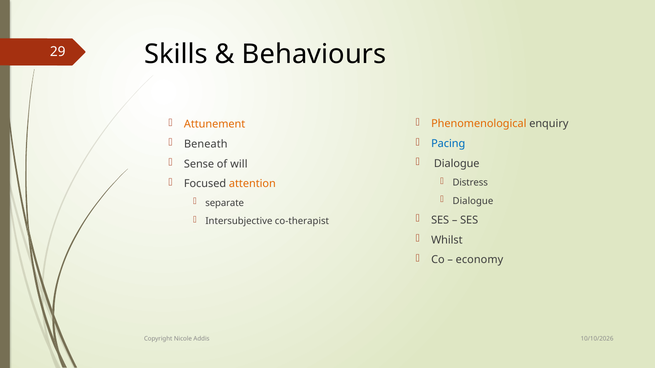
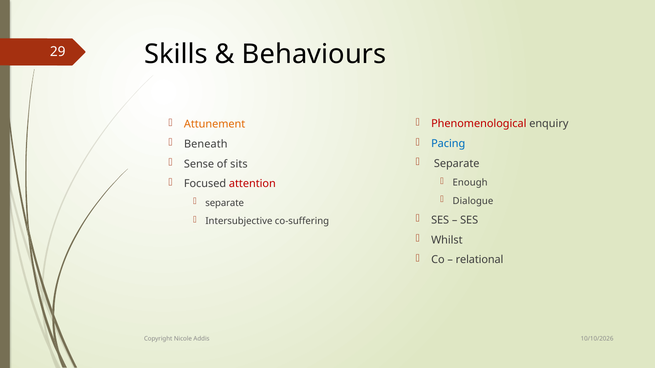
Phenomenological colour: orange -> red (479, 124)
Dialogue: Dialogue -> Separate (457, 164)
will: will -> sits (239, 164)
Distress: Distress -> Enough (470, 183)
attention colour: orange -> red (252, 184)
co-therapist: co-therapist -> co-suffering (302, 221)
economy: economy -> relational (480, 260)
